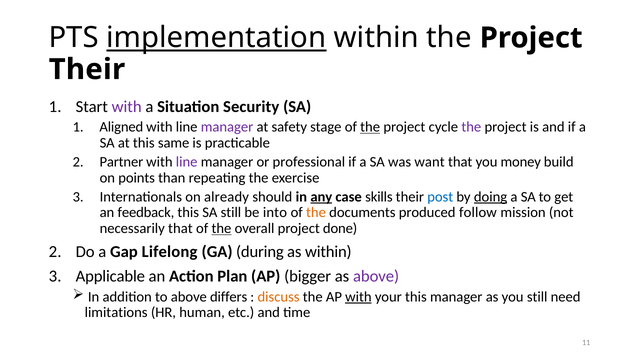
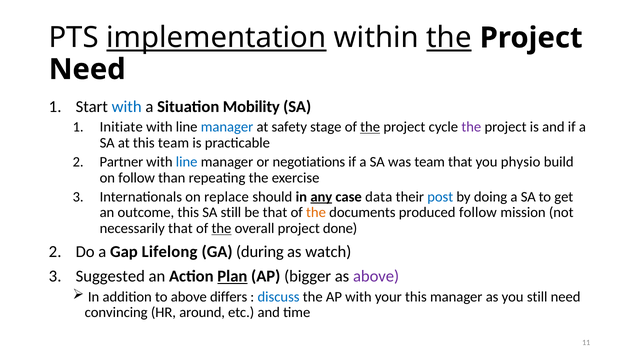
the underline: none -> present (449, 38)
Their: Their -> Need (87, 69)
with colour: purple -> blue (127, 107)
Security: Security -> Mobility (251, 107)
Aligned: Aligned -> Initiate (121, 127)
manager colour: purple -> blue (227, 127)
this same: same -> team (174, 143)
line colour: purple -> blue (187, 162)
professional: professional -> negotiations (309, 162)
was want: want -> team (430, 162)
money: money -> physio (521, 162)
on points: points -> follow (137, 178)
already: already -> replace (227, 197)
skills: skills -> data (379, 197)
doing underline: present -> none (491, 197)
feedback: feedback -> outcome (146, 213)
be into: into -> that (275, 213)
as within: within -> watch (328, 252)
Applicable: Applicable -> Suggested (110, 277)
Plan underline: none -> present (232, 277)
discuss colour: orange -> blue (279, 297)
with underline: present -> none (358, 297)
limitations: limitations -> convincing (116, 313)
human: human -> around (202, 313)
